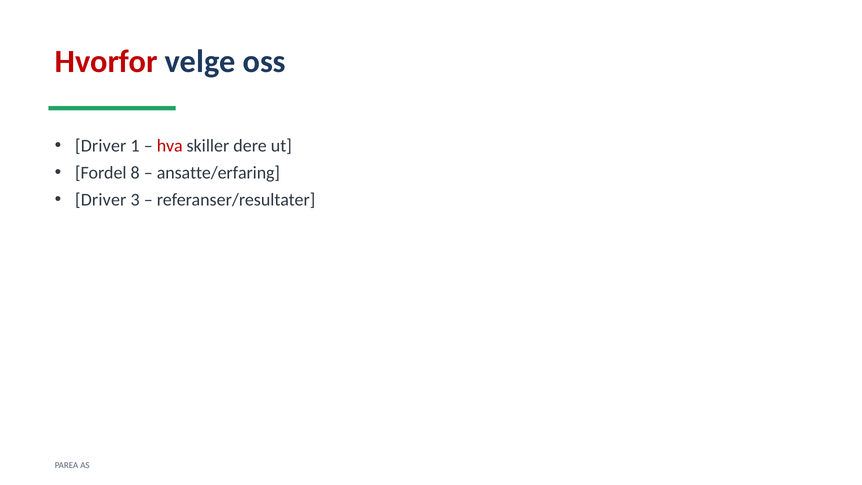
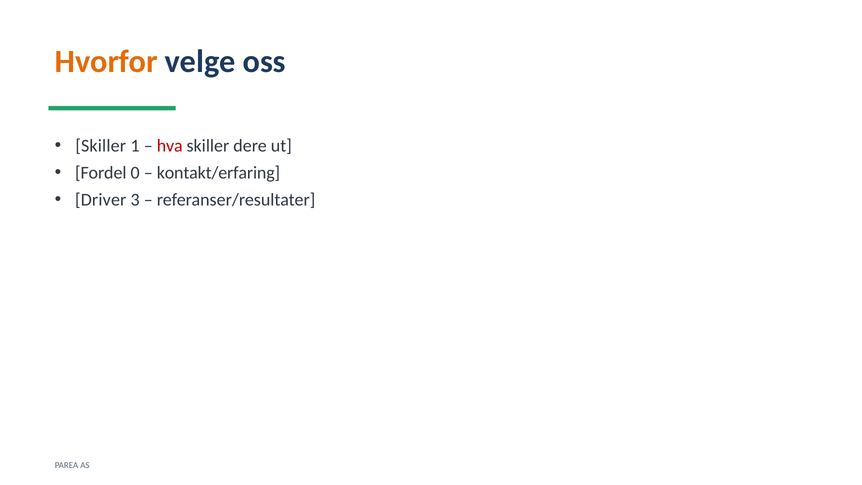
Hvorfor colour: red -> orange (106, 62)
Driver: Driver -> Skiller (101, 146)
8: 8 -> 0 (135, 173)
ansatte/erfaring: ansatte/erfaring -> kontakt/erfaring (218, 173)
